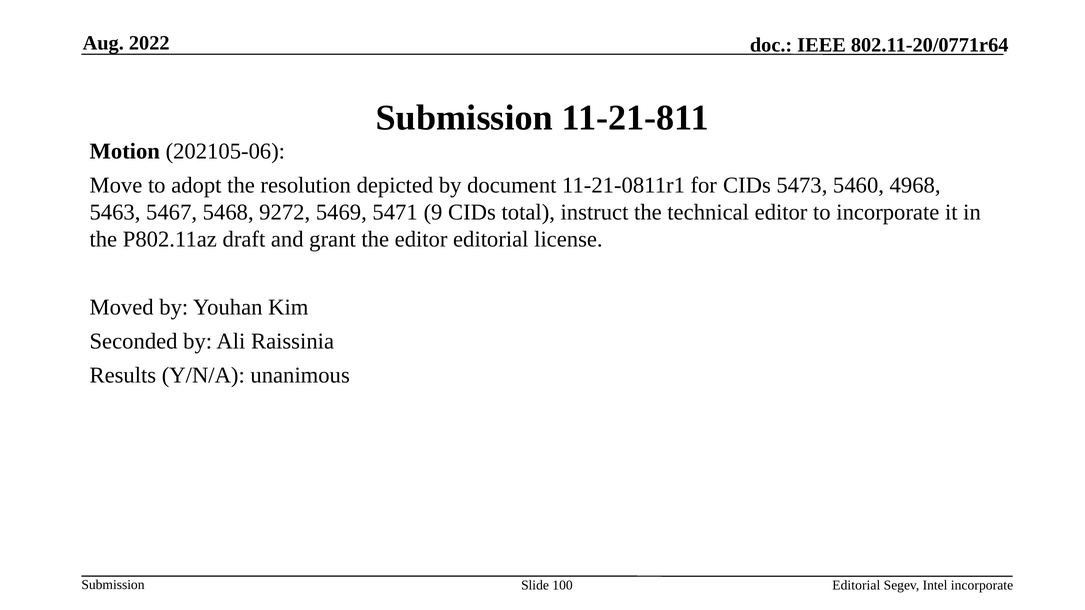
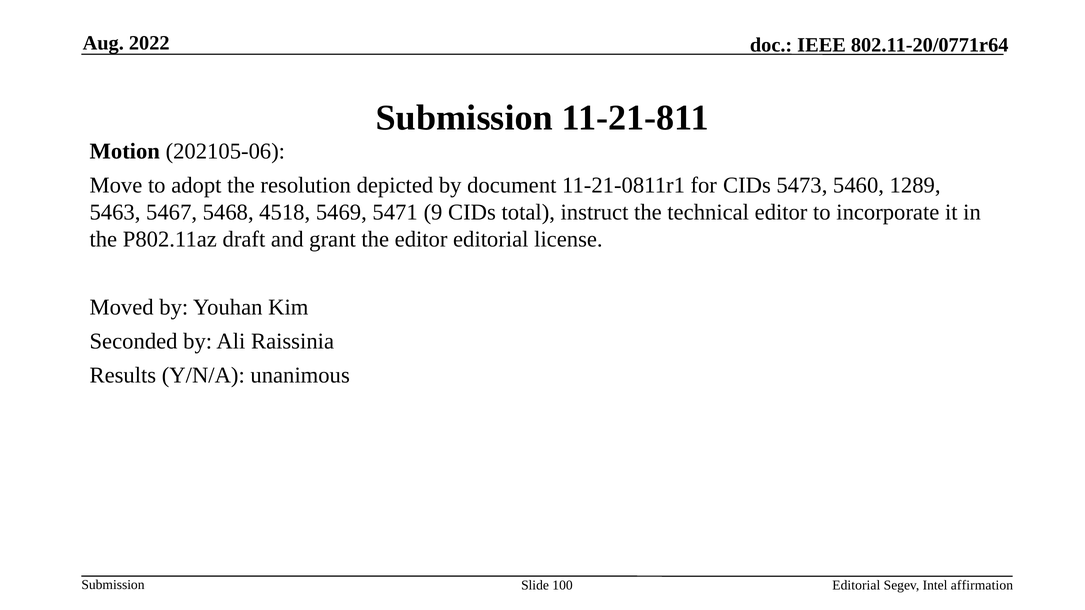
4968: 4968 -> 1289 (915, 185)
9272: 9272 -> 4518 (285, 212)
Intel incorporate: incorporate -> affirmation (982, 585)
